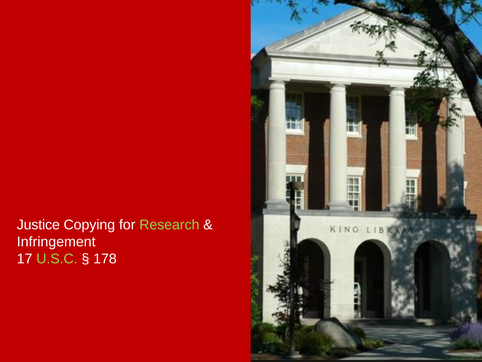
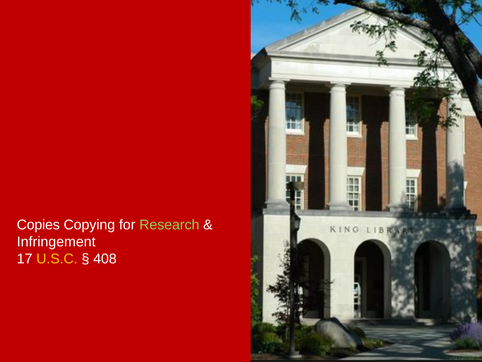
Justice: Justice -> Copies (38, 225)
U.S.C colour: light green -> yellow (57, 258)
178: 178 -> 408 (105, 258)
